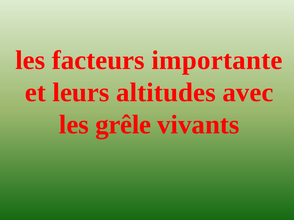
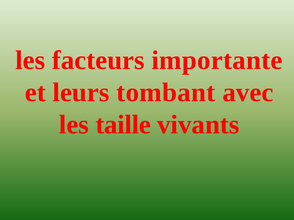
altitudes: altitudes -> tombant (166, 93)
grêle: grêle -> taille (123, 125)
